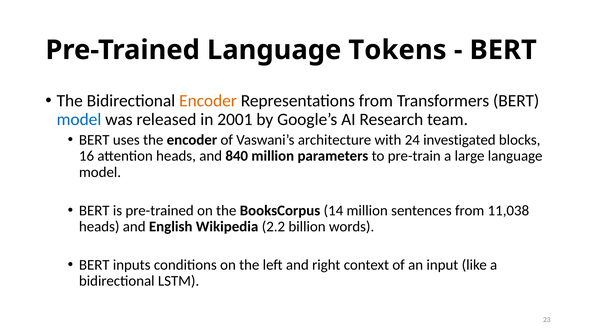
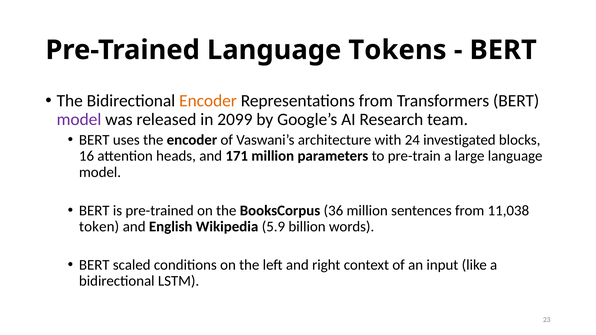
model colour: blue -> purple (79, 120)
2001: 2001 -> 2099 (235, 120)
840: 840 -> 171 (237, 156)
14: 14 -> 36 (333, 211)
heads: heads -> token (99, 227)
2.2: 2.2 -> 5.9 (273, 227)
inputs: inputs -> scaled (132, 265)
